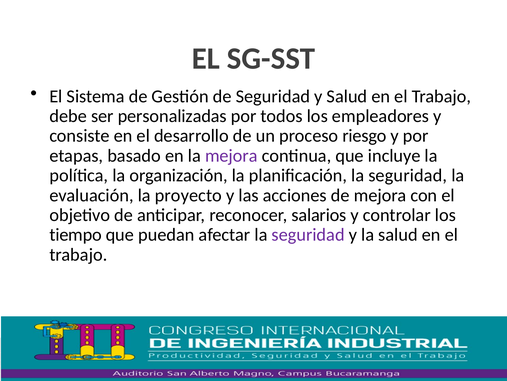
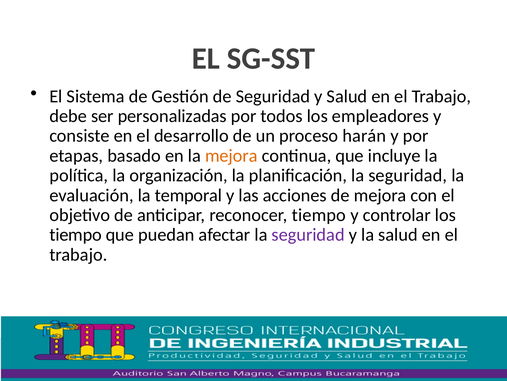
riesgo: riesgo -> harán (364, 136)
mejora colour: purple -> orange (231, 155)
proyecto: proyecto -> temporal (188, 195)
reconocer salarios: salarios -> tiempo (319, 215)
